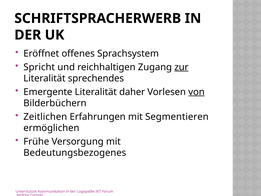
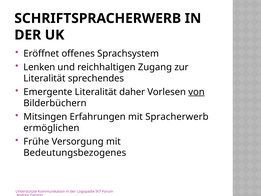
Spricht: Spricht -> Lenken (39, 67)
zur underline: present -> none (181, 67)
Zeitlichen: Zeitlichen -> Mitsingen (45, 117)
Segmentieren: Segmentieren -> Spracherwerb (177, 117)
